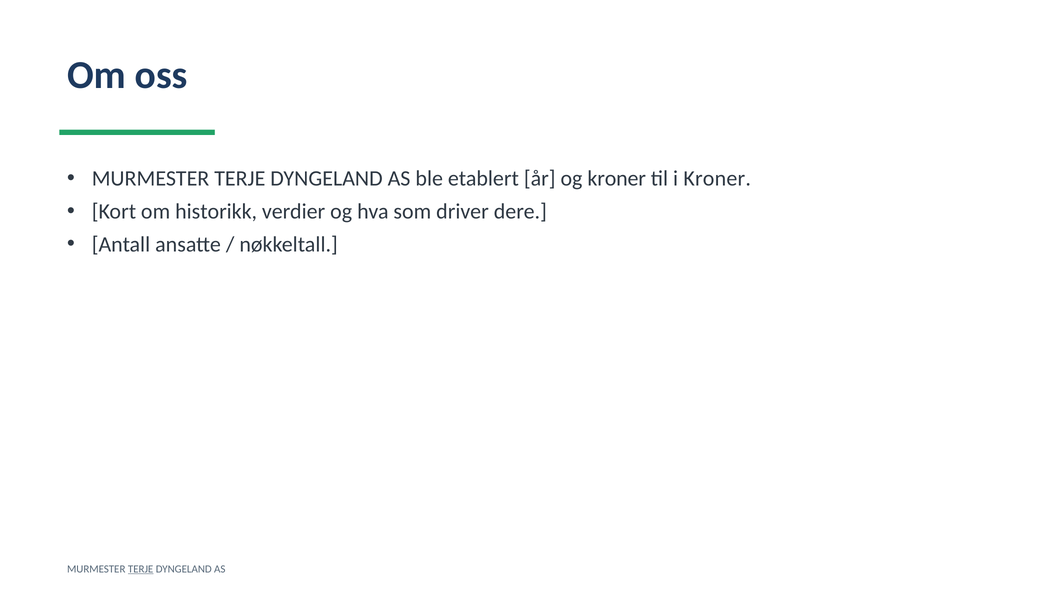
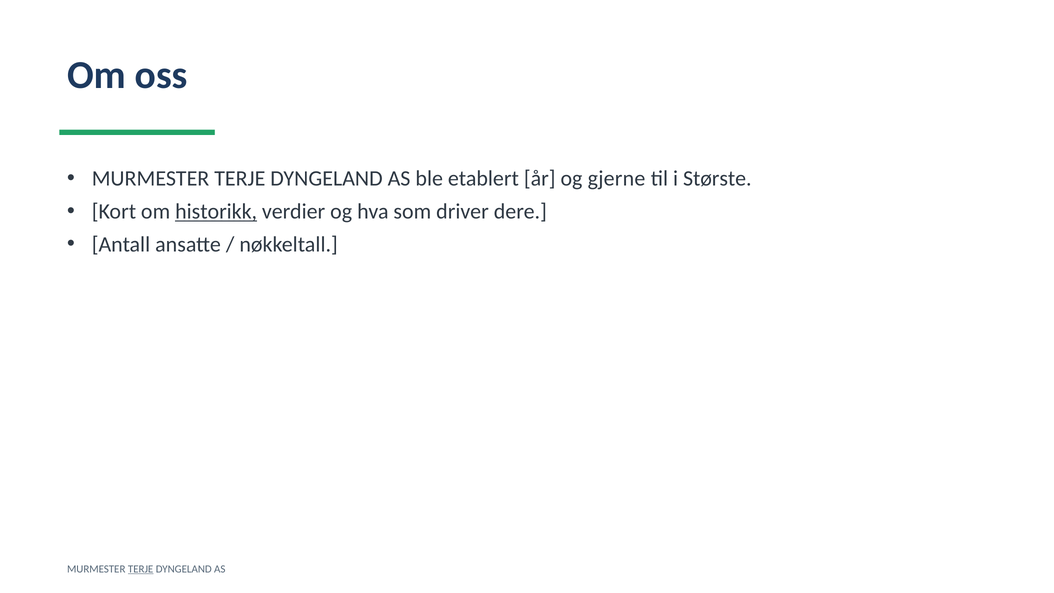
og kroner: kroner -> gjerne (617, 179)
i Kroner: Kroner -> Største (717, 179)
historikk underline: none -> present (216, 211)
